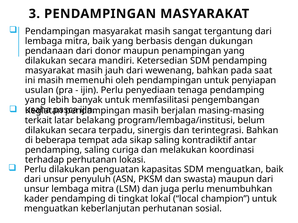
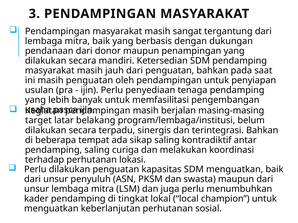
dari wewenang: wewenang -> penguatan (170, 71)
masih memenuhi: memenuhi -> penguatan (89, 81)
terkait: terkait -> target (38, 121)
